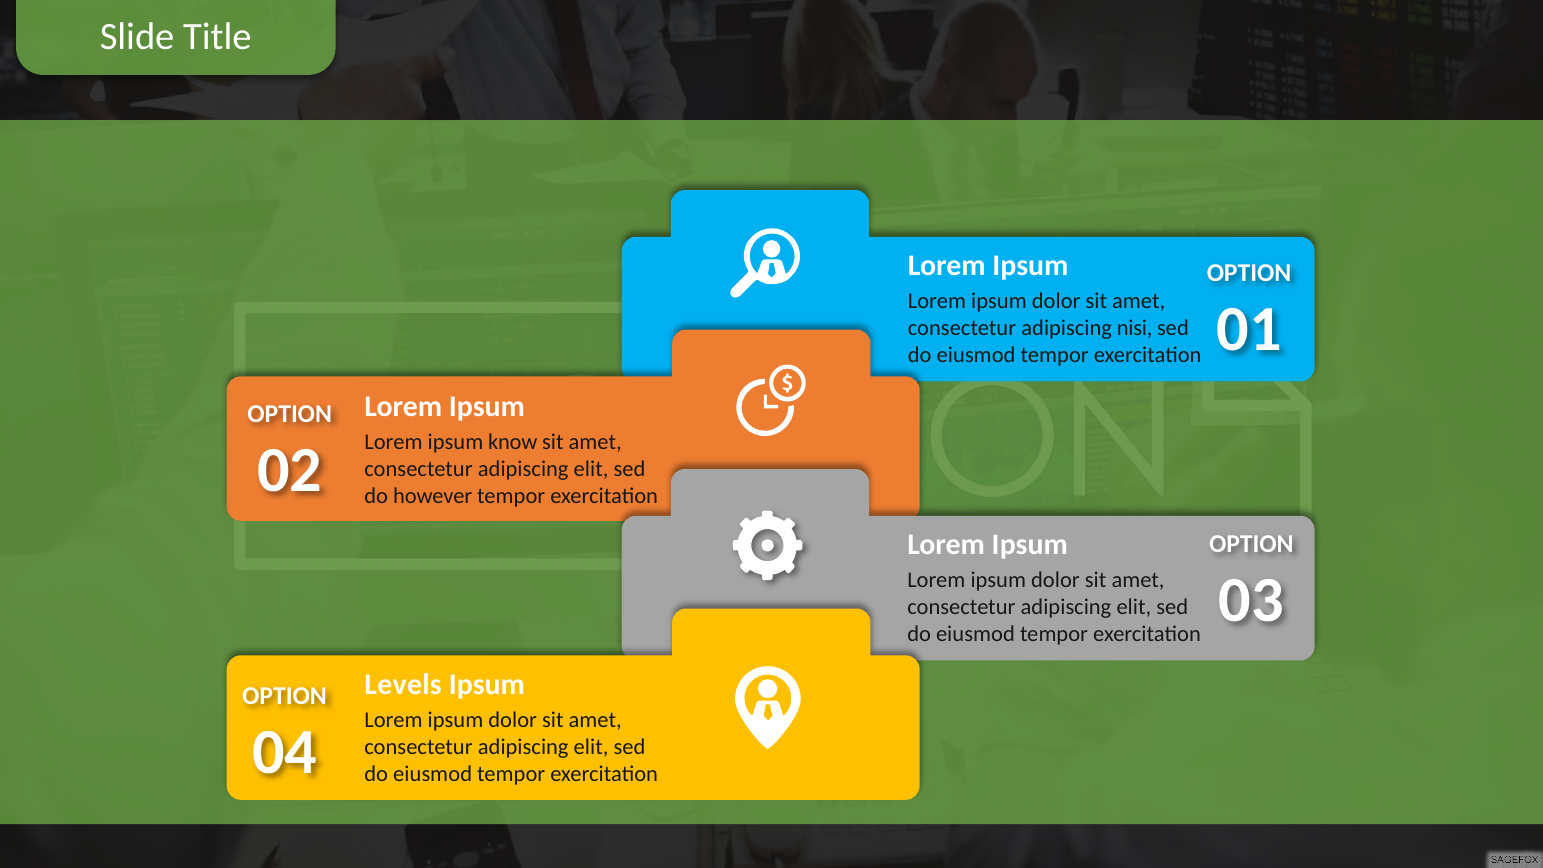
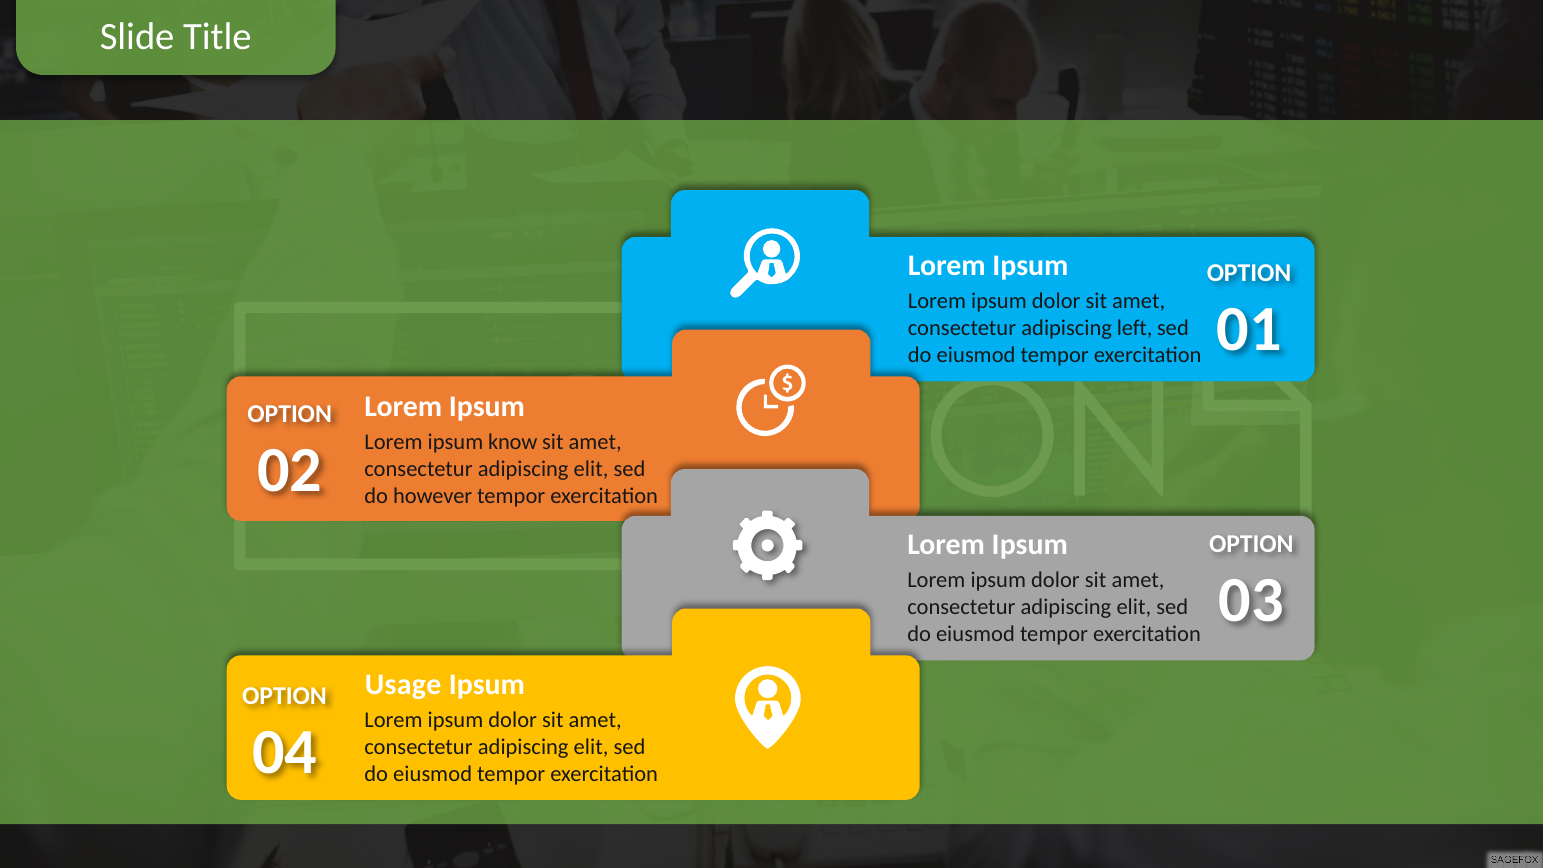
nisi: nisi -> left (1135, 328)
Levels: Levels -> Usage (403, 684)
